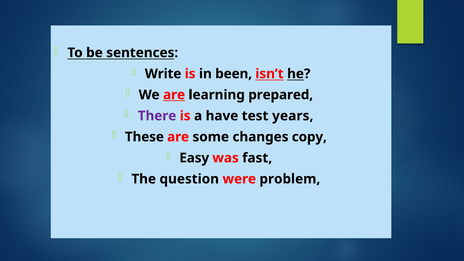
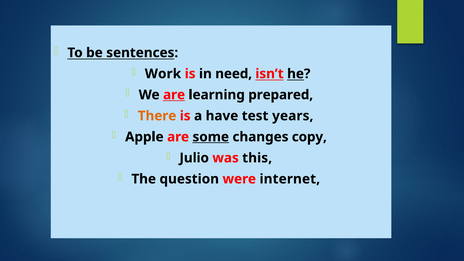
Write: Write -> Work (163, 74)
been: been -> need (234, 74)
There colour: purple -> orange (157, 116)
These: These -> Apple (144, 137)
some underline: none -> present (211, 137)
Easy: Easy -> Julio (194, 158)
fast: fast -> this (257, 158)
problem: problem -> internet (290, 179)
